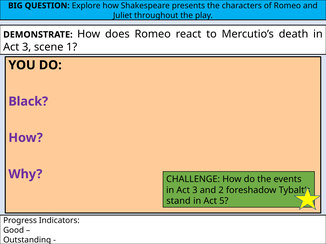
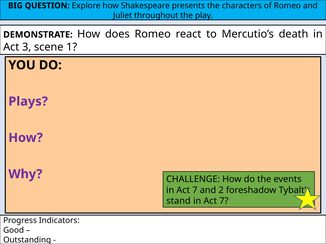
Black: Black -> Plays (28, 102)
3: 3 -> 7 (195, 190)
5: 5 -> 7 (224, 201)
